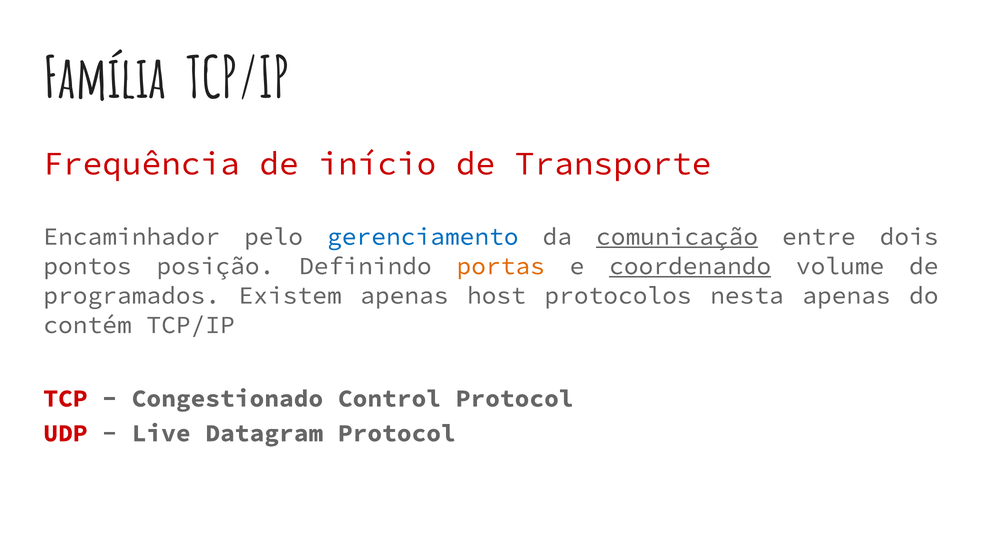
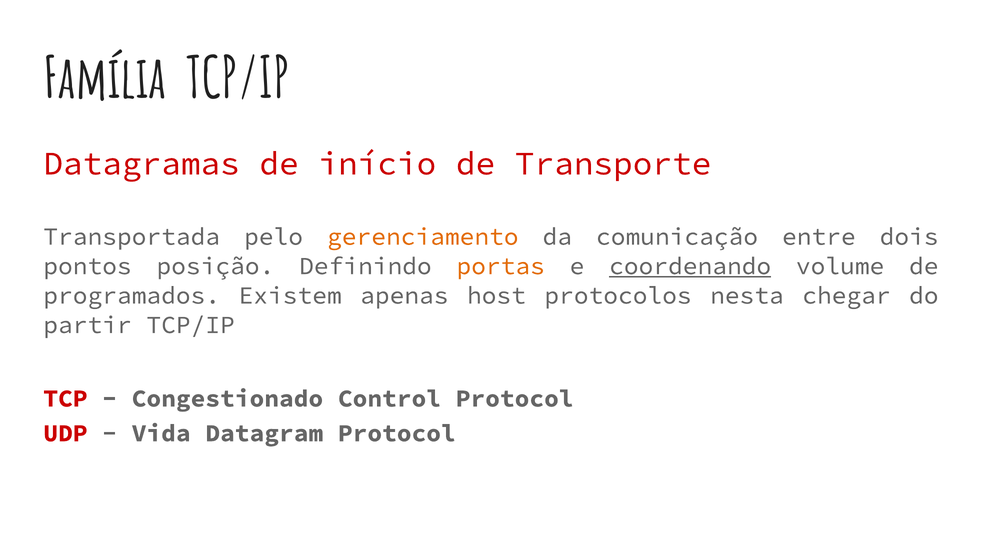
Frequência: Frequência -> Datagramas (142, 164)
Encaminhador: Encaminhador -> Transportada (132, 237)
gerenciamento colour: blue -> orange (423, 237)
comunicação underline: present -> none (677, 237)
nesta apenas: apenas -> chegar (846, 296)
contém: contém -> partir (87, 325)
Live: Live -> Vida (161, 433)
